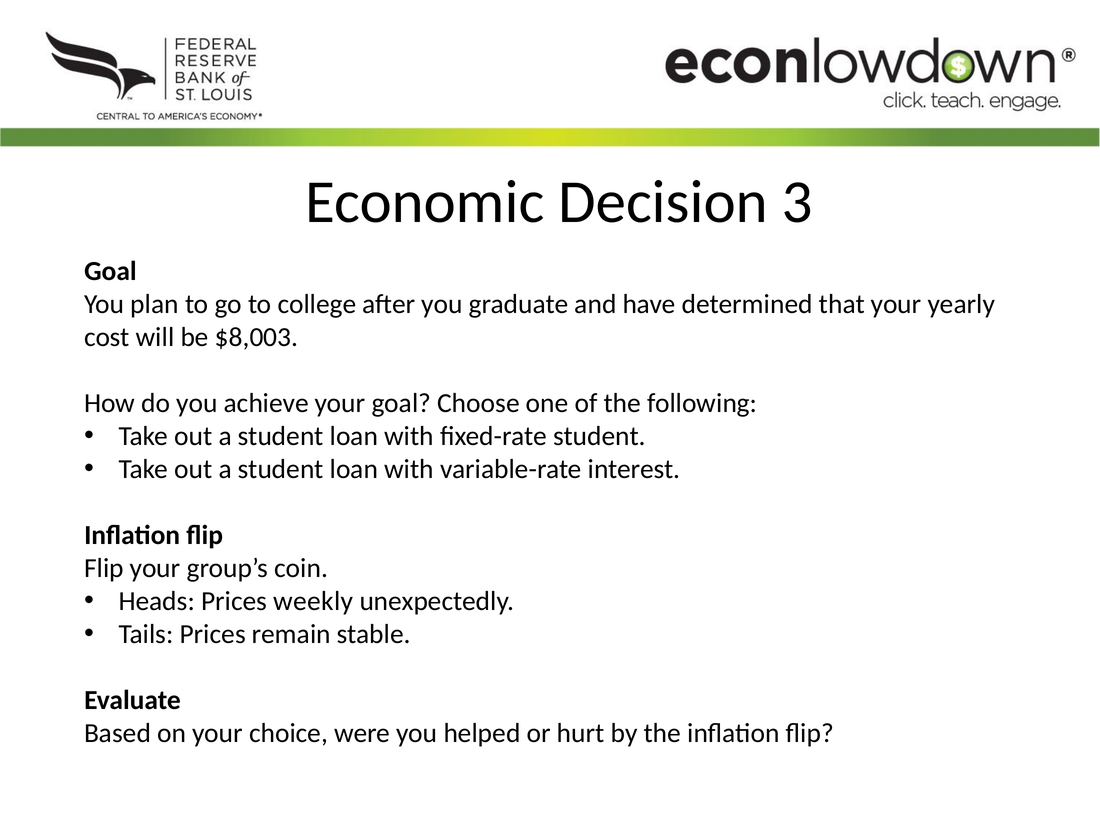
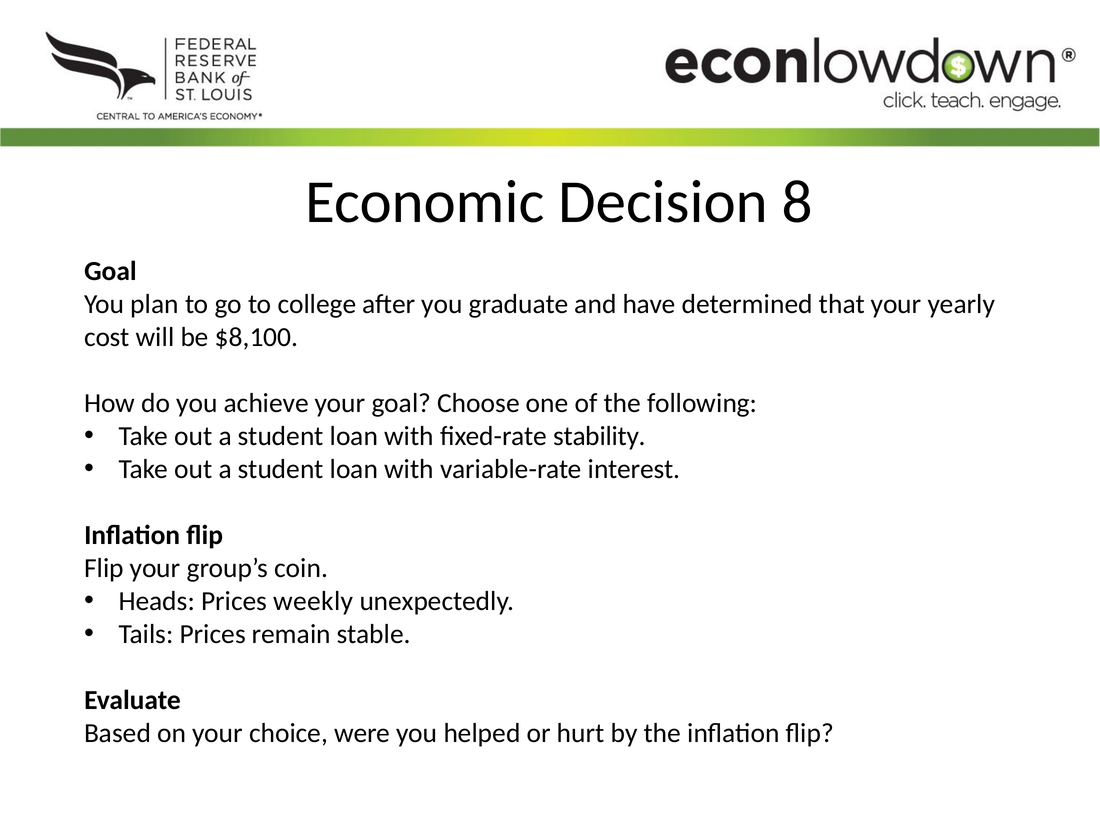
3: 3 -> 8 (797, 202)
$8,003: $8,003 -> $8,100 (257, 337)
fixed-rate student: student -> stability (599, 436)
